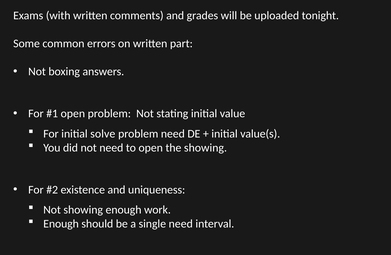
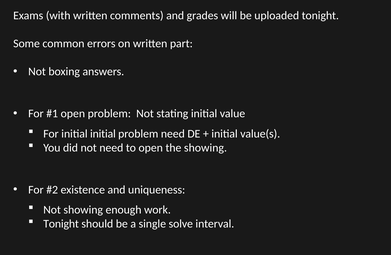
initial solve: solve -> initial (103, 134)
Enough: Enough -> Tonight (61, 224)
single need: need -> solve (181, 224)
